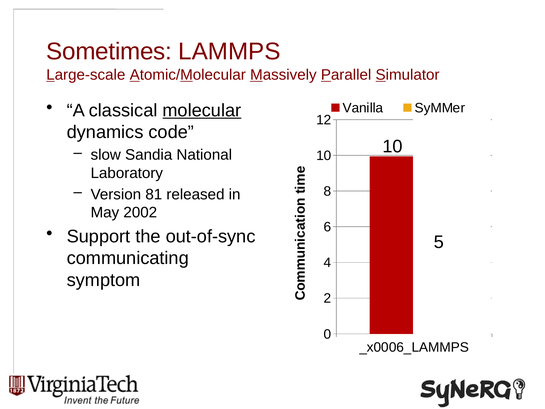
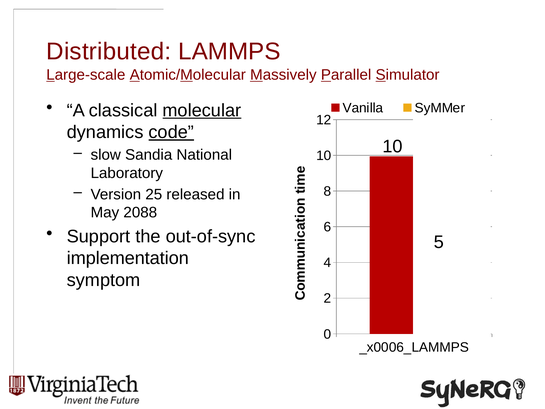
Sometimes: Sometimes -> Distributed (109, 52)
code underline: none -> present (171, 132)
81: 81 -> 25 (154, 194)
2002: 2002 -> 2088 (140, 212)
communicating: communicating -> implementation (128, 258)
